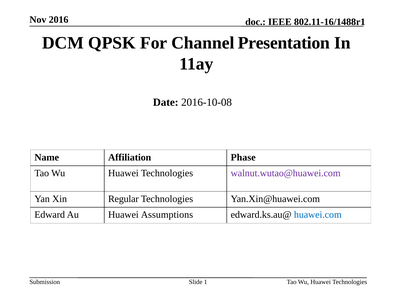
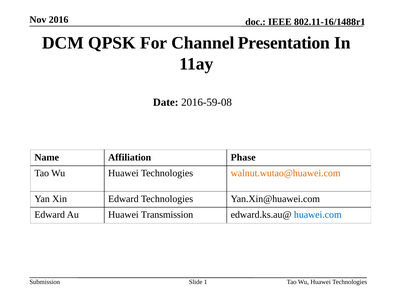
2016-10-08: 2016-10-08 -> 2016-59-08 (207, 103)
walnut.wutao@huawei.com colour: purple -> orange (286, 174)
Xin Regular: Regular -> Edward (123, 199)
Assumptions: Assumptions -> Transmission (167, 215)
